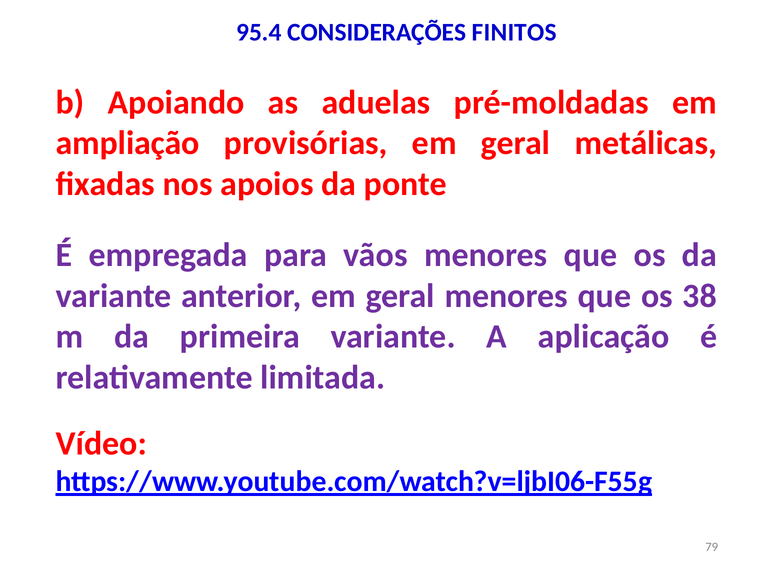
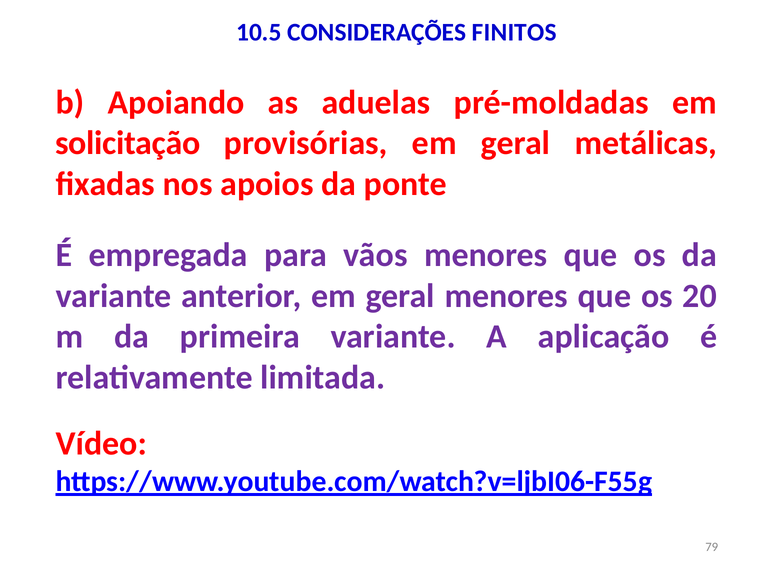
95.4: 95.4 -> 10.5 (259, 33)
ampliação: ampliação -> solicitação (128, 143)
38: 38 -> 20 (700, 296)
